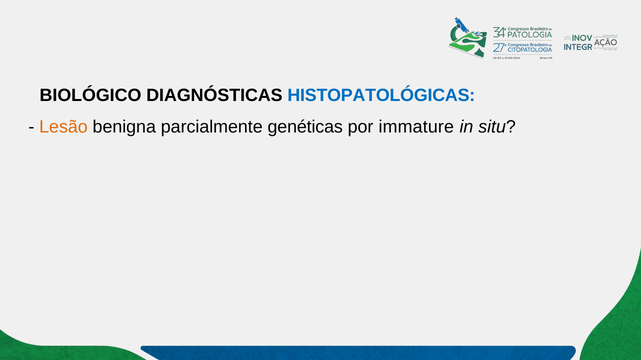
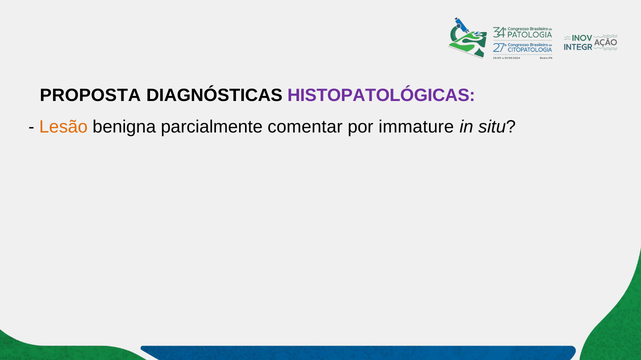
BIOLÓGICO: BIOLÓGICO -> PROPOSTA (90, 96)
HISTOPATOLÓGICAS colour: blue -> purple (381, 96)
genéticas: genéticas -> comentar (305, 127)
